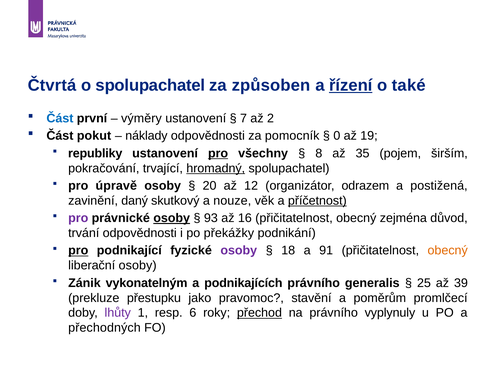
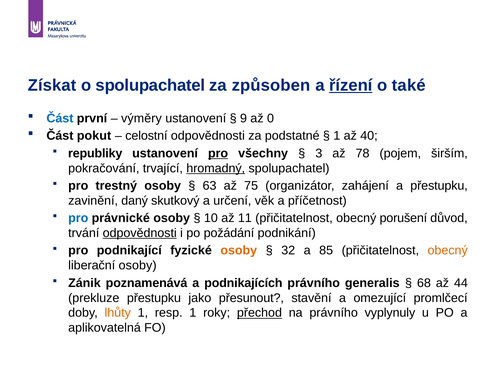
Čtvrtá: Čtvrtá -> Získat (52, 85)
7: 7 -> 9 (244, 118)
2: 2 -> 0 (270, 118)
náklady: náklady -> celostní (146, 136)
pomocník: pomocník -> podstatné (292, 136)
0: 0 -> 1 (337, 136)
19: 19 -> 40 (369, 136)
8: 8 -> 3 (319, 153)
35: 35 -> 78 (363, 153)
úpravě: úpravě -> trestný (116, 185)
20: 20 -> 63 (210, 185)
12: 12 -> 75 (251, 185)
odrazem: odrazem -> zahájení (365, 185)
a postižená: postižená -> přestupku (439, 185)
nouze: nouze -> určení (232, 200)
příčetnost underline: present -> none (317, 200)
pro colour: purple -> blue (78, 218)
osoby underline: present -> none (172, 218)
93: 93 -> 10 (211, 218)
16: 16 -> 11 (245, 218)
zejména: zejména -> porušení (403, 218)
odpovědnosti underline: none -> present (140, 233)
překážky: překážky -> požádání (229, 233)
pro underline: present -> none (78, 250)
osoby colour: purple -> orange (239, 250)
18: 18 -> 32 (288, 250)
91: 91 -> 85 (326, 250)
vykonatelným: vykonatelným -> poznamenává (147, 283)
25: 25 -> 68 (424, 283)
39: 39 -> 44 (461, 283)
pravomoc: pravomoc -> přesunout (251, 298)
poměrům: poměrům -> omezující (380, 298)
lhůty colour: purple -> orange (118, 312)
resp 6: 6 -> 1 (193, 312)
přechodných: přechodných -> aplikovatelná (105, 327)
